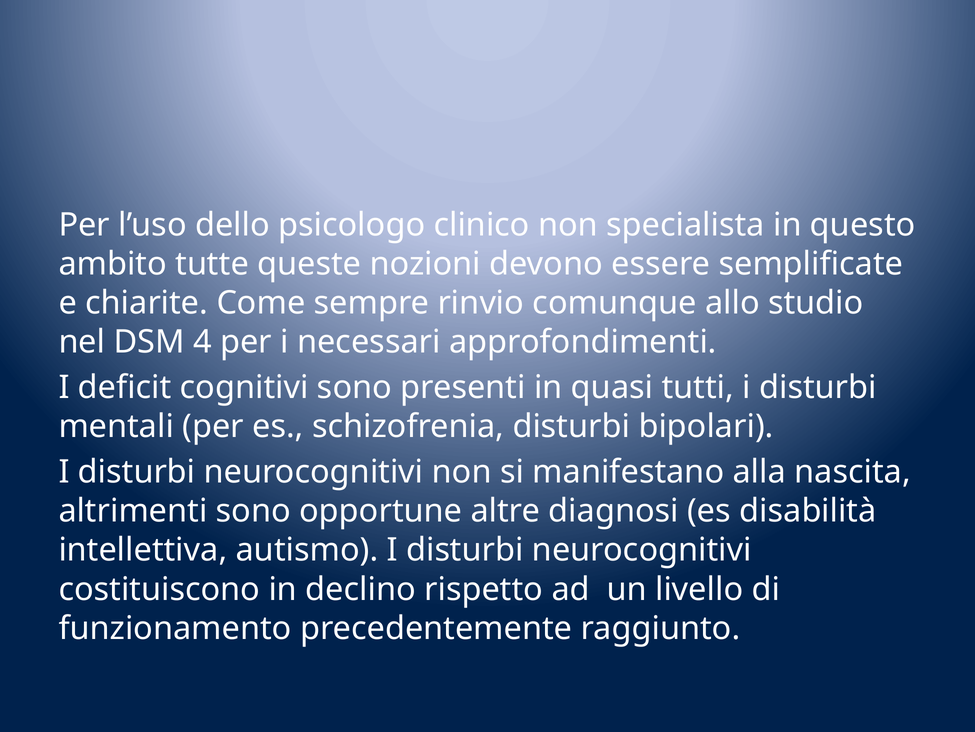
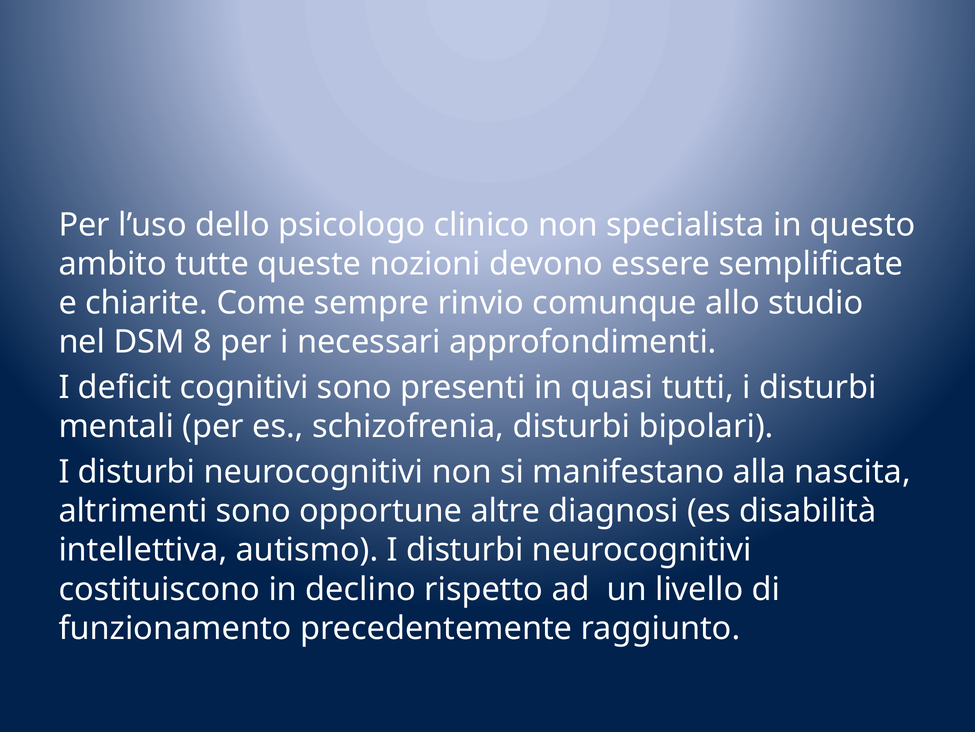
4: 4 -> 8 (202, 342)
